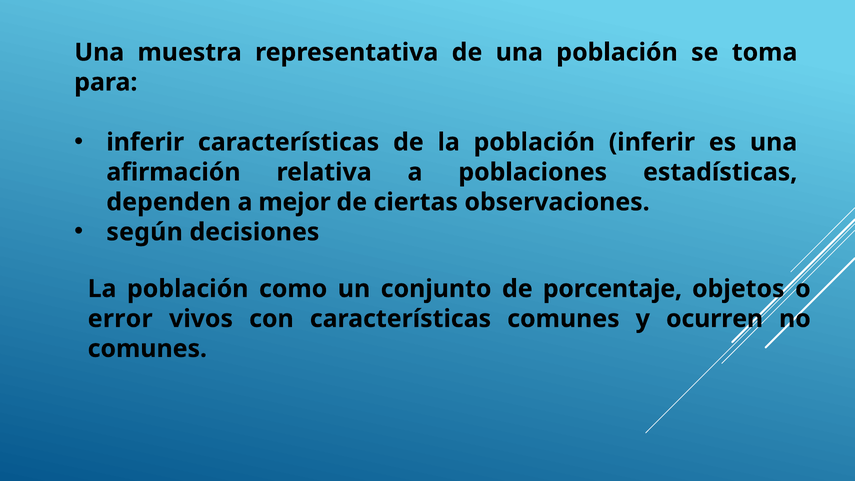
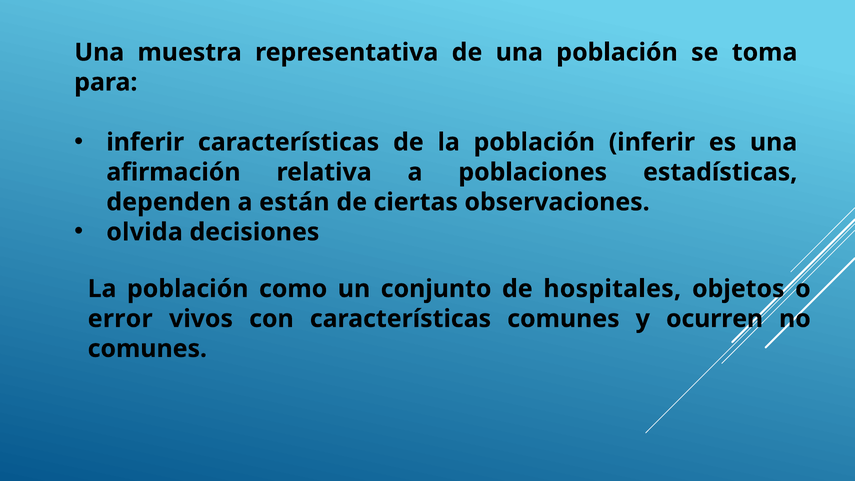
mejor: mejor -> están (294, 202)
según: según -> olvida (145, 232)
porcentaje: porcentaje -> hospitales (612, 289)
